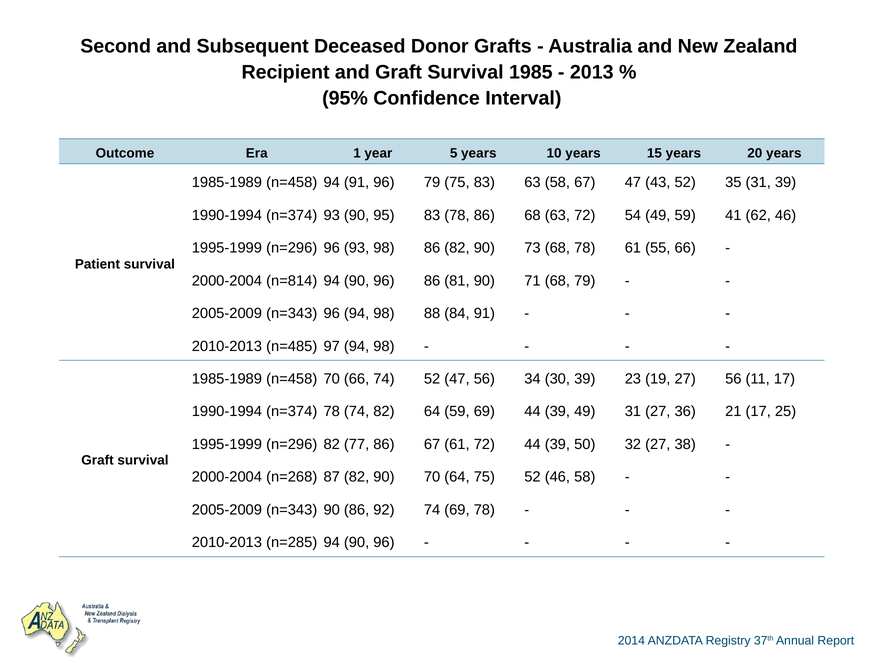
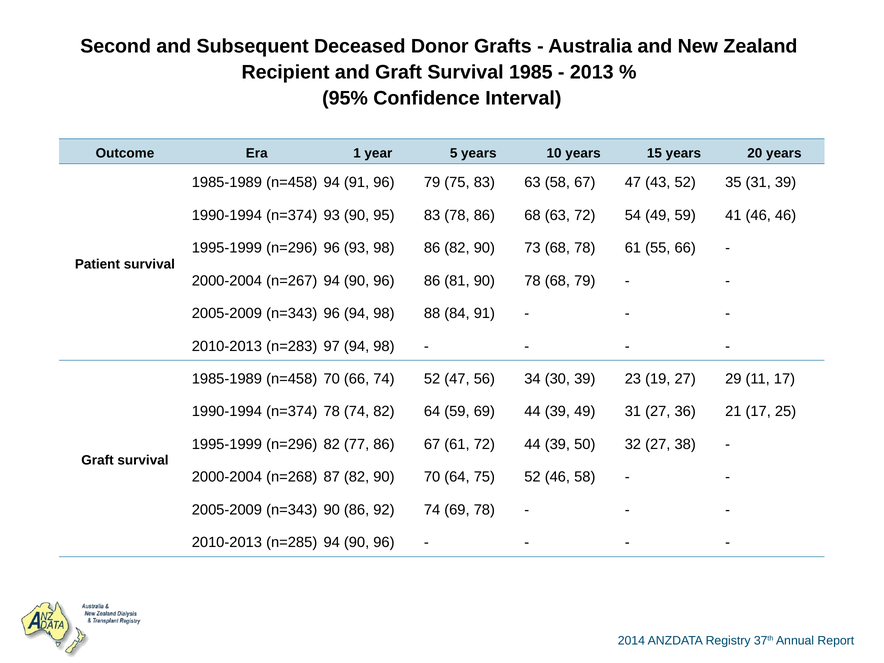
41 62: 62 -> 46 (758, 215)
n=814: n=814 -> n=267 (292, 281)
90 71: 71 -> 78 (533, 281)
n=485: n=485 -> n=283 (292, 346)
27 56: 56 -> 29 (733, 379)
